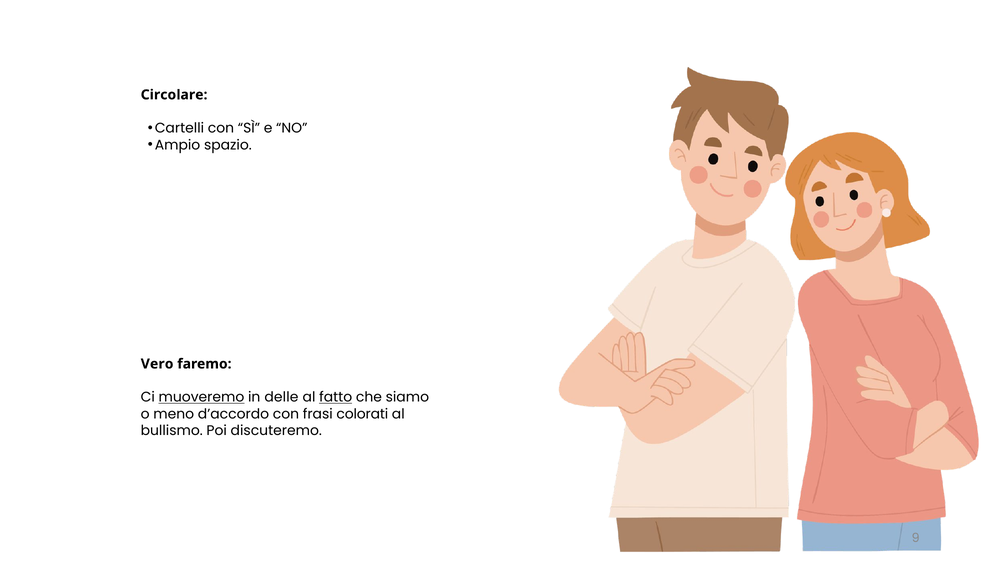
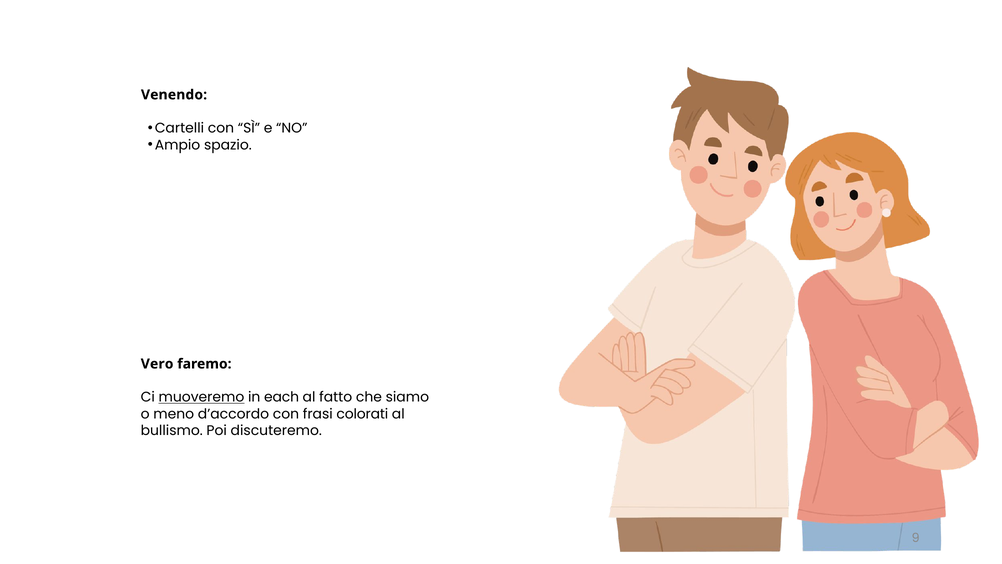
Circolare: Circolare -> Venendo (174, 95)
delle: delle -> each (282, 397)
fatto underline: present -> none (336, 397)
